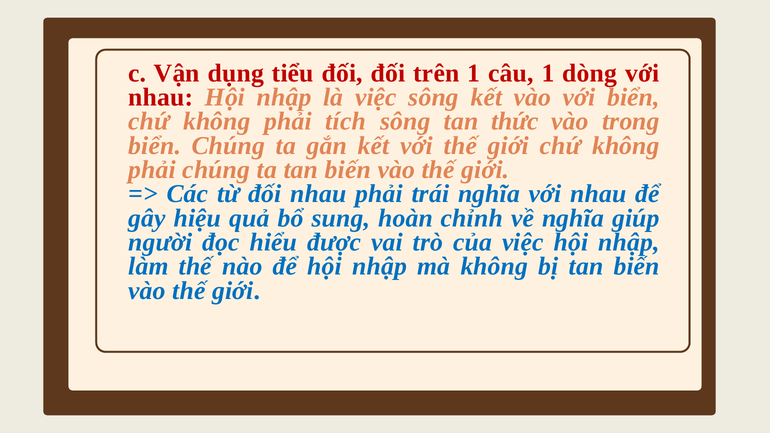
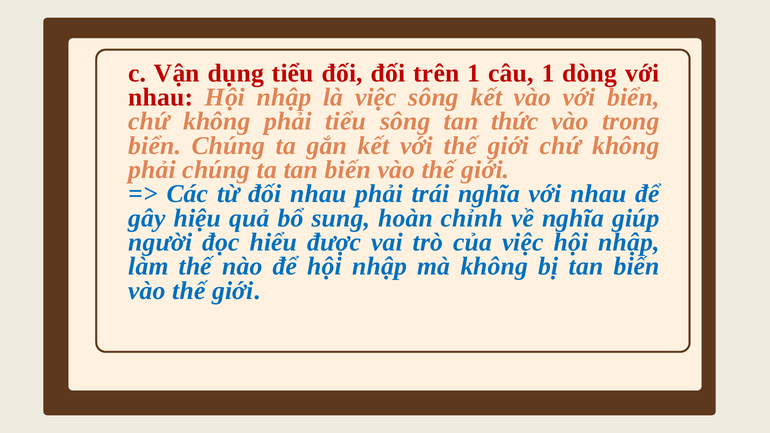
phải tích: tích -> tiểu (346, 121)
